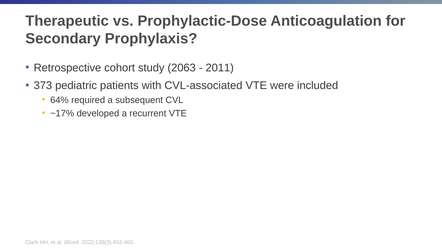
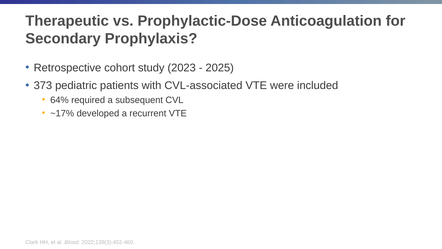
2063: 2063 -> 2023 (182, 68)
2011: 2011 -> 2025 (220, 68)
